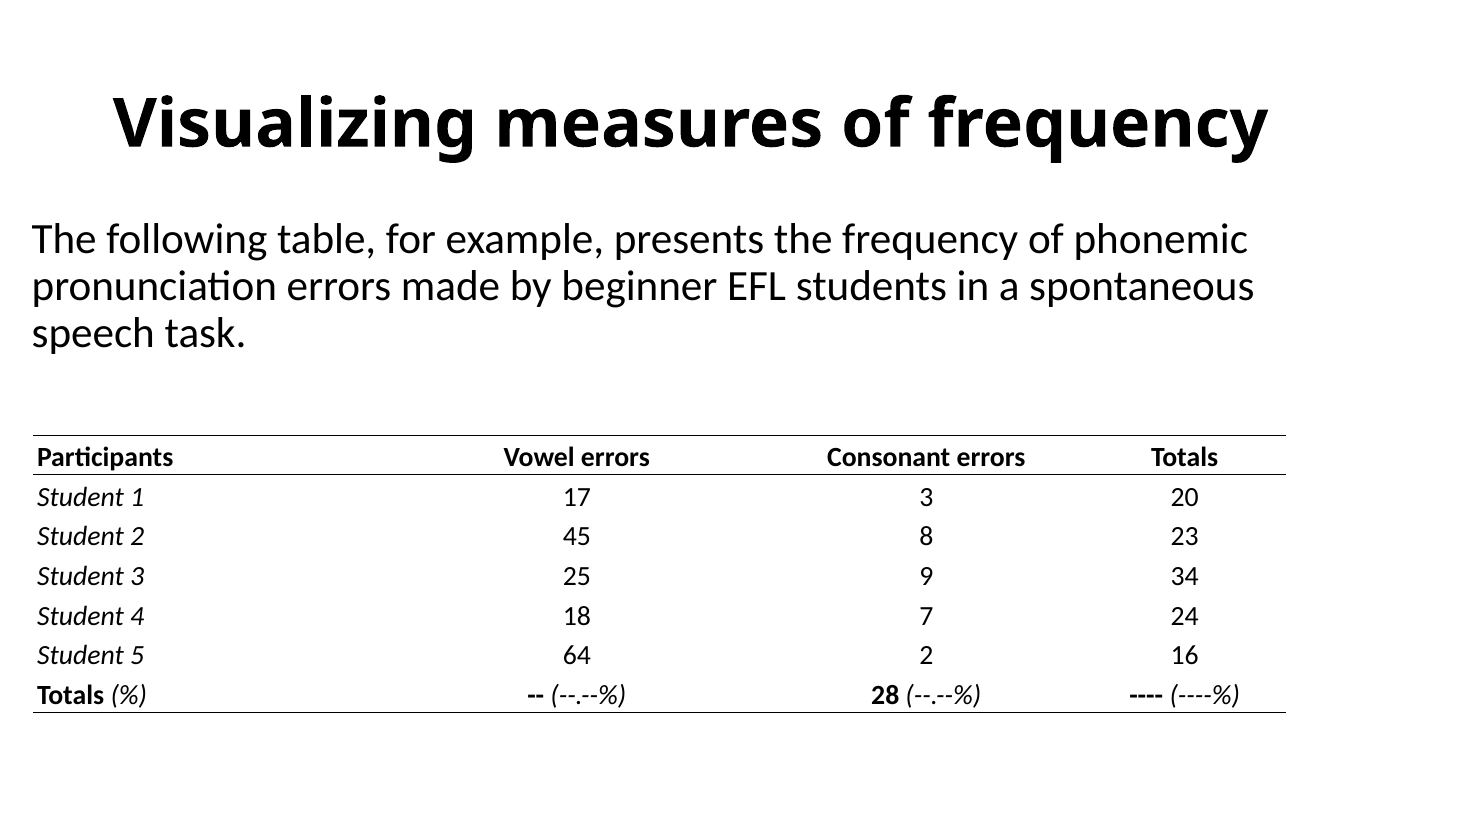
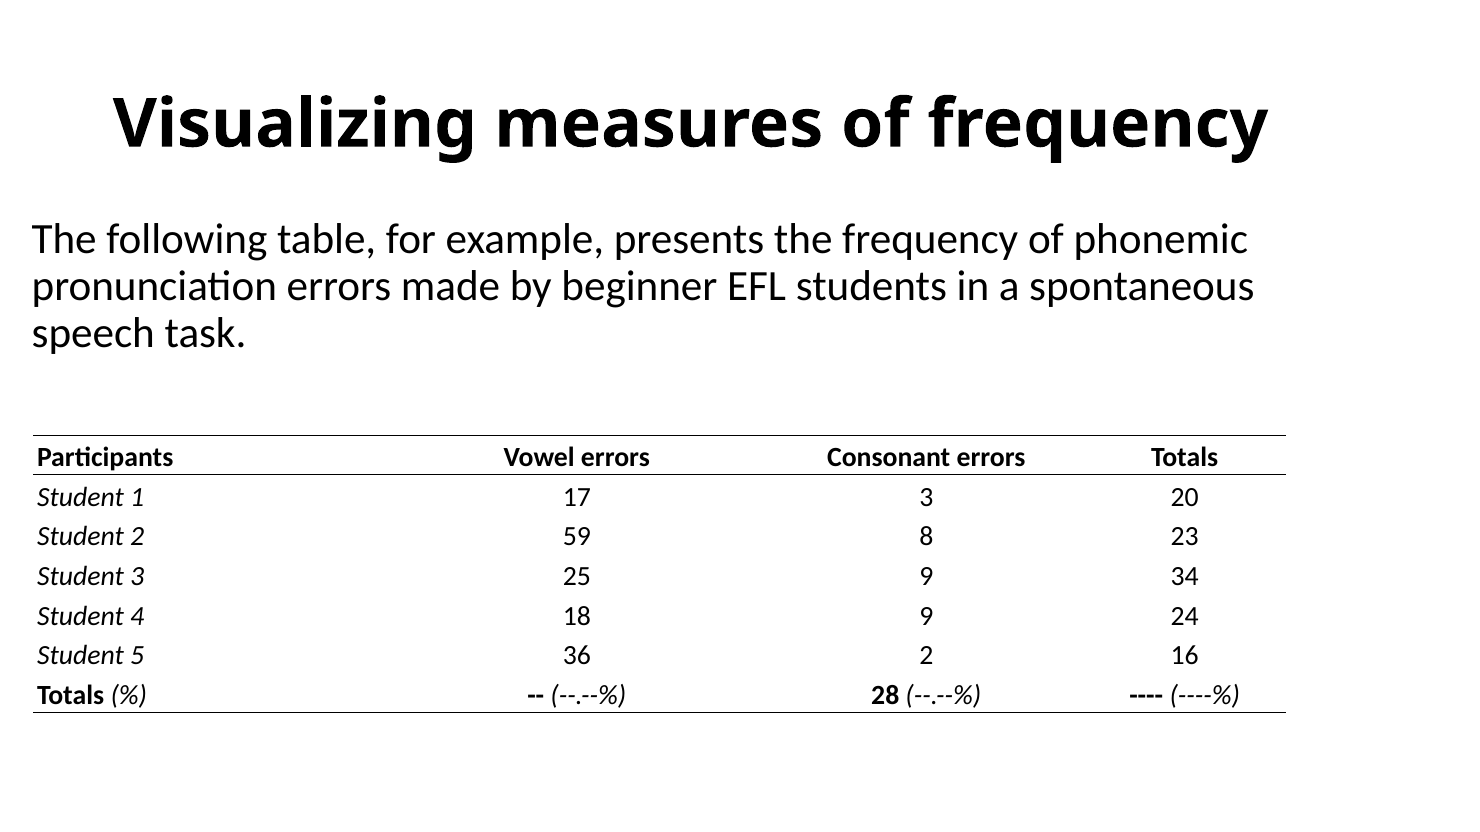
45: 45 -> 59 (577, 537)
18 7: 7 -> 9 (926, 616)
64: 64 -> 36 (577, 656)
